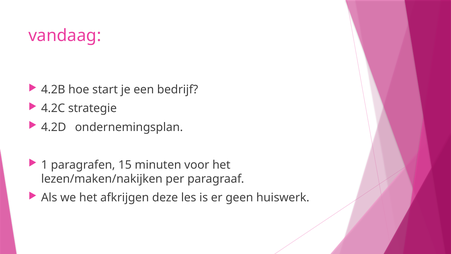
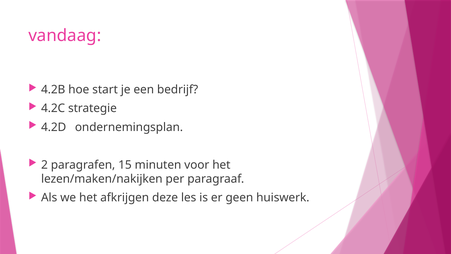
1: 1 -> 2 (44, 165)
